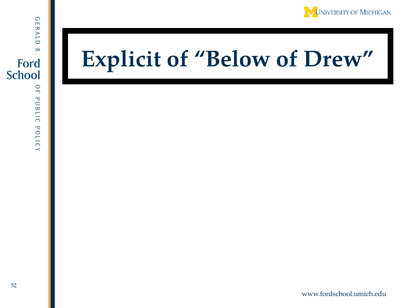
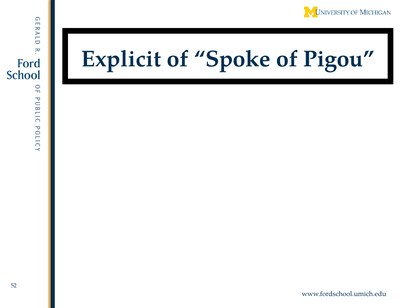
Below: Below -> Spoke (232, 59)
Drew: Drew -> Pigou (339, 59)
